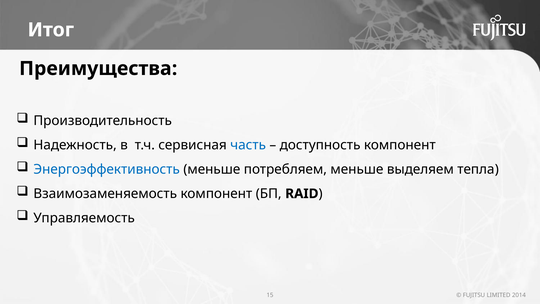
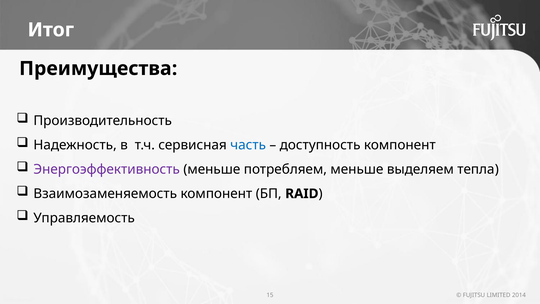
Энергоэффективность colour: blue -> purple (107, 169)
